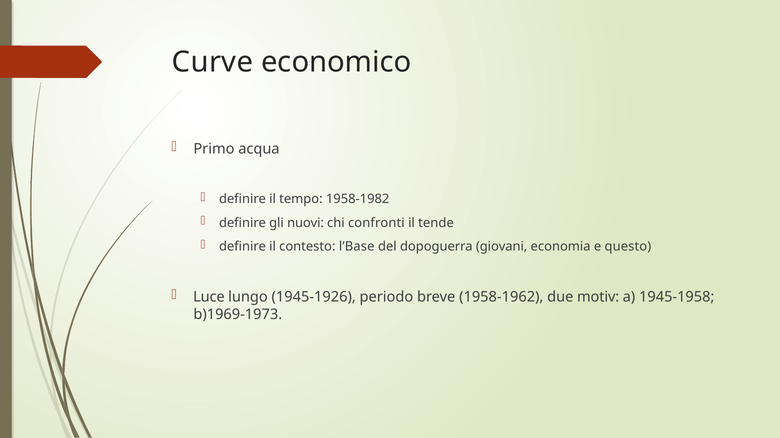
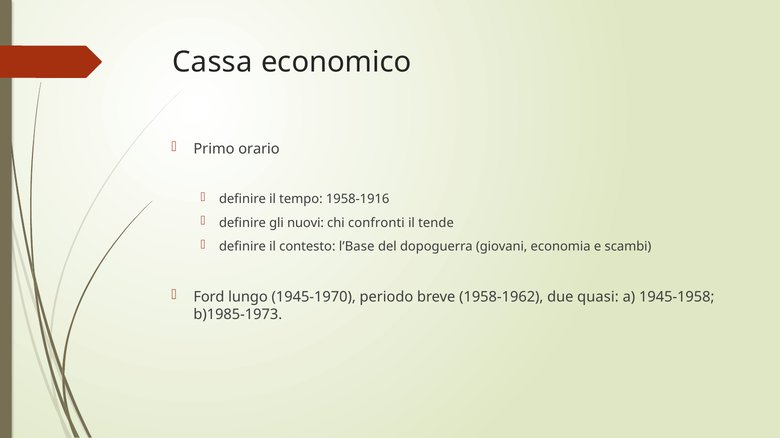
Curve: Curve -> Cassa (212, 62)
acqua: acqua -> orario (259, 149)
1958-1982: 1958-1982 -> 1958-1916 (358, 199)
questo: questo -> scambi (628, 247)
Luce: Luce -> Ford (209, 297)
1945-1926: 1945-1926 -> 1945-1970 (314, 297)
motiv: motiv -> quasi (598, 297)
b)1969-1973: b)1969-1973 -> b)1985-1973 (238, 315)
